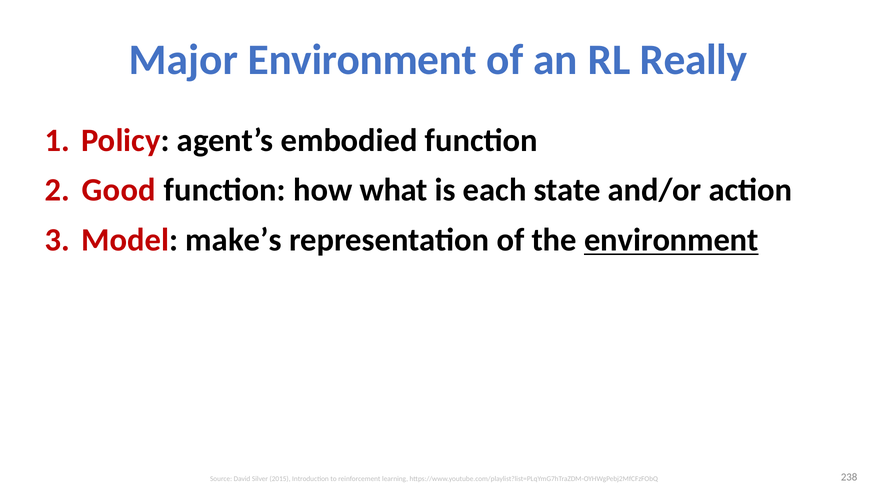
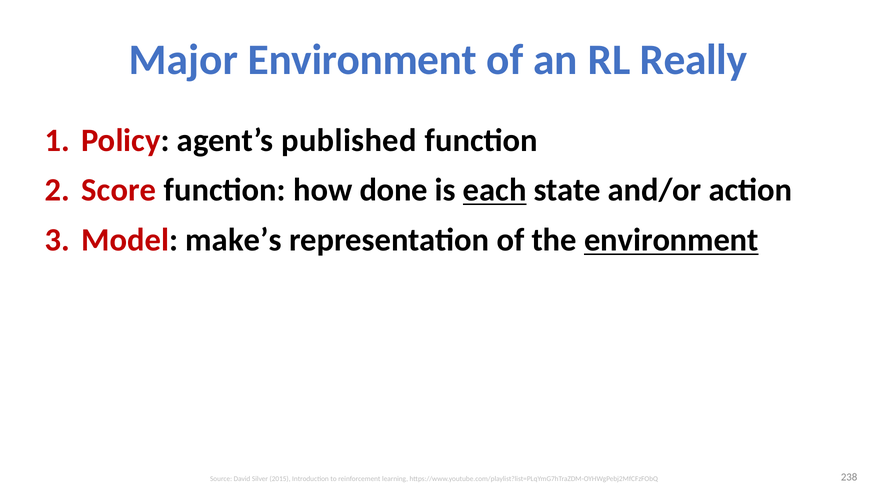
embodied: embodied -> published (349, 140)
Good: Good -> Score (119, 190)
what: what -> done (394, 190)
each underline: none -> present (495, 190)
